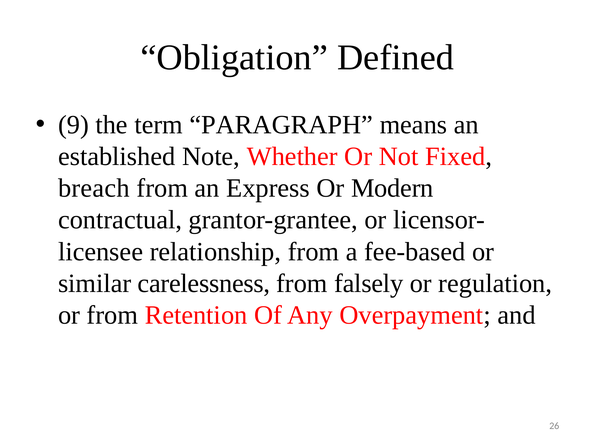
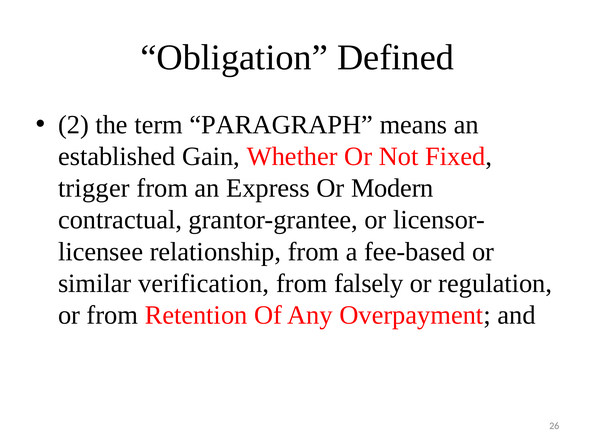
9: 9 -> 2 (73, 125)
Note: Note -> Gain (211, 157)
breach: breach -> trigger (94, 188)
carelessness: carelessness -> verification (204, 284)
